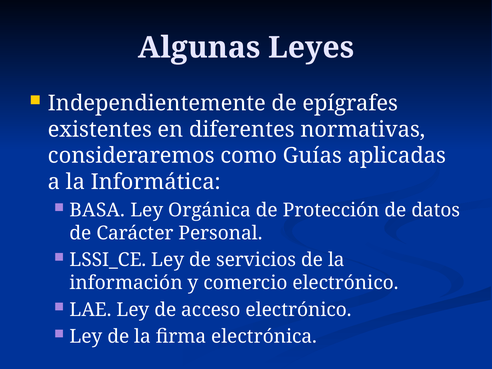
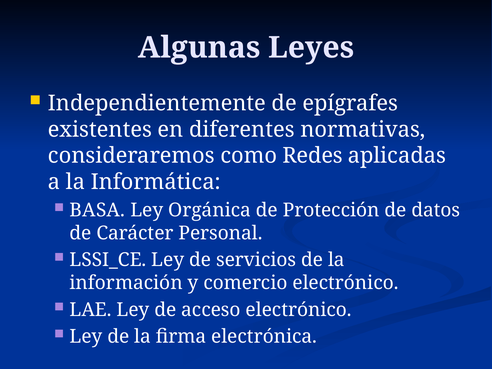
Guías: Guías -> Redes (313, 156)
